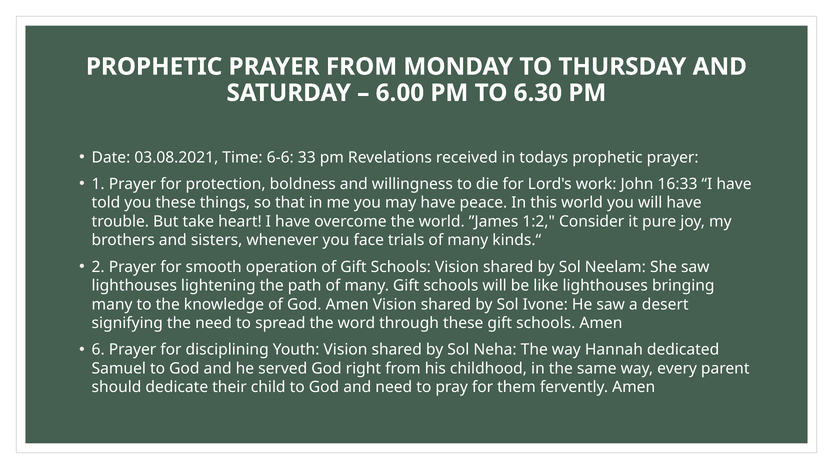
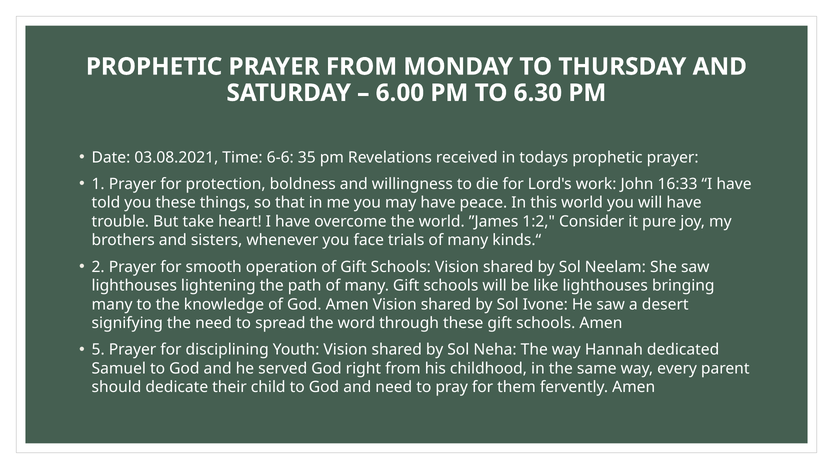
33: 33 -> 35 (307, 157)
6: 6 -> 5 (98, 349)
